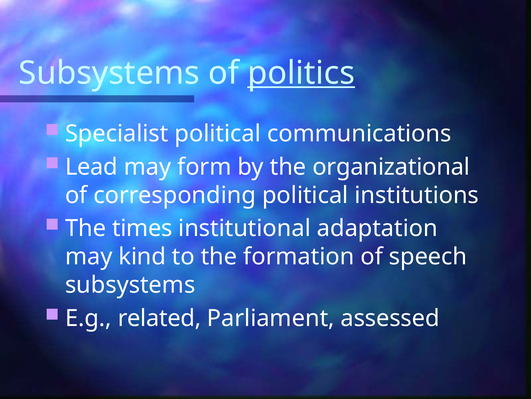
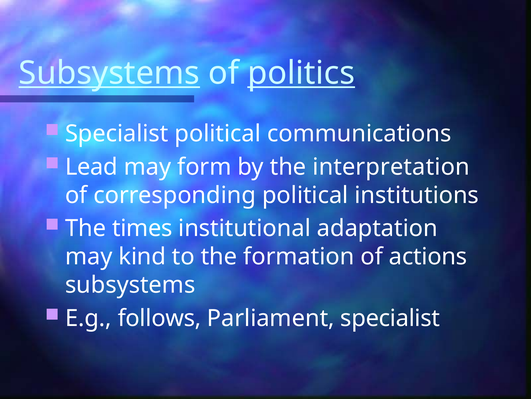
Subsystems underline: none -> present (109, 73)
organizational: organizational -> interpretation (391, 167)
speech: speech -> actions (428, 256)
related: related -> follows (159, 318)
Parliament assessed: assessed -> specialist (390, 318)
